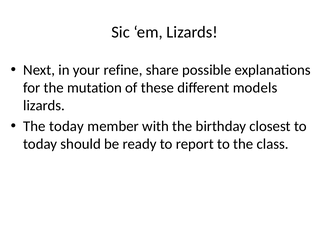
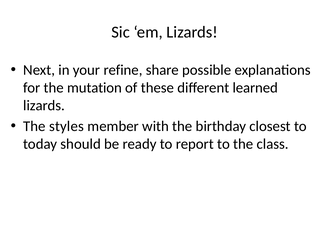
models: models -> learned (255, 88)
The today: today -> styles (66, 126)
